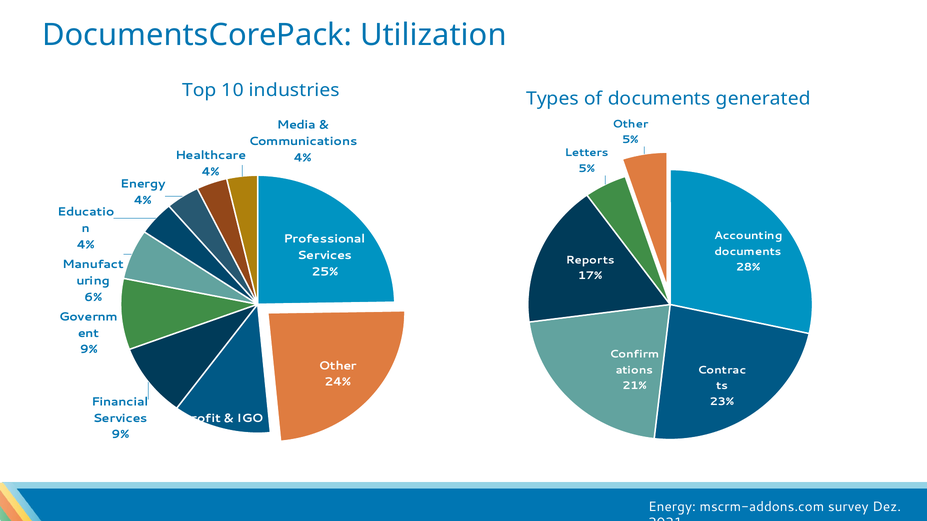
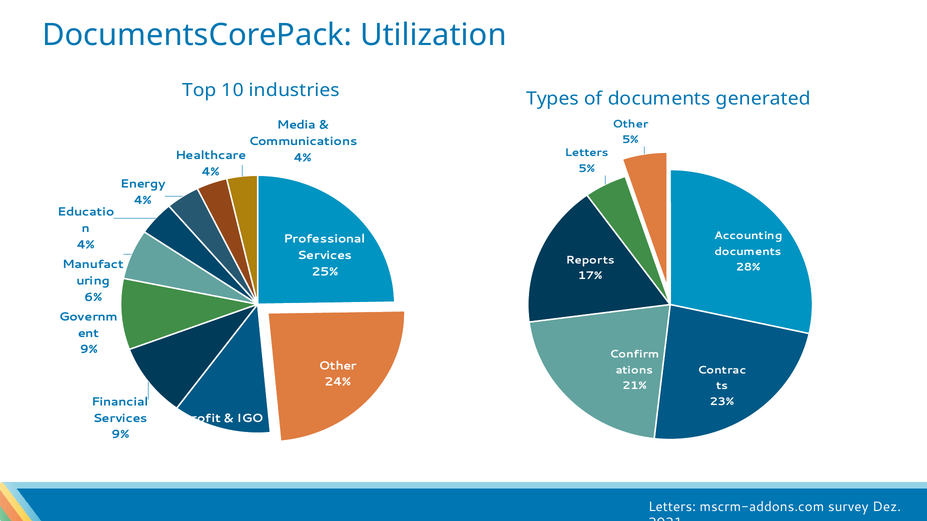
Energy: Energy -> Letters (672, 507)
